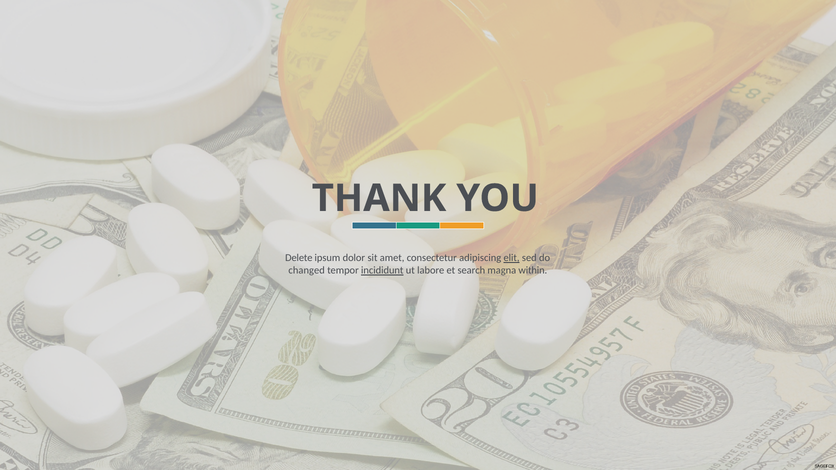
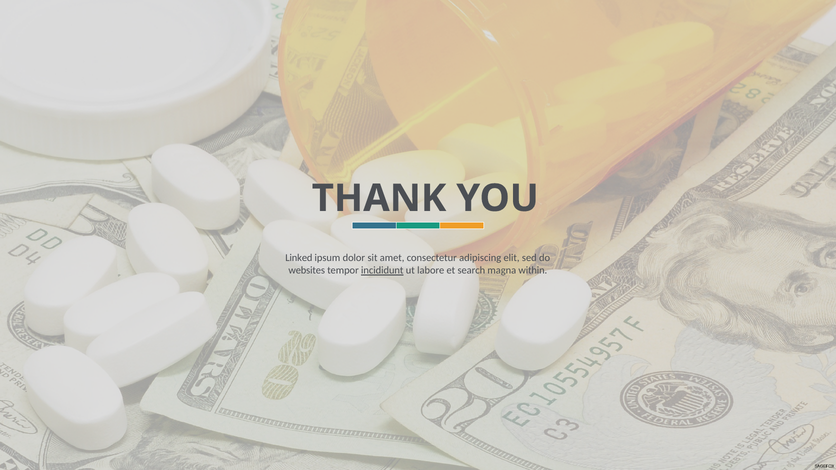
Delete: Delete -> Linked (299, 258)
elit underline: present -> none (512, 258)
changed: changed -> websites (307, 271)
